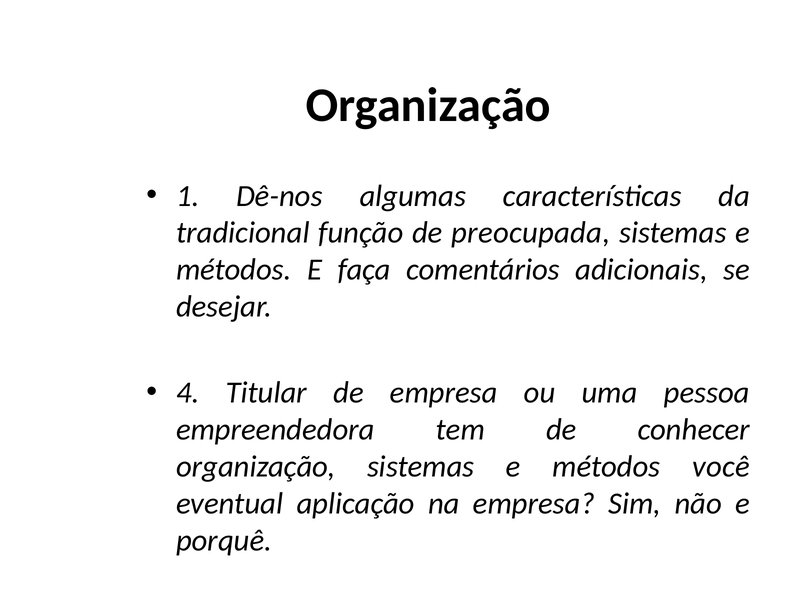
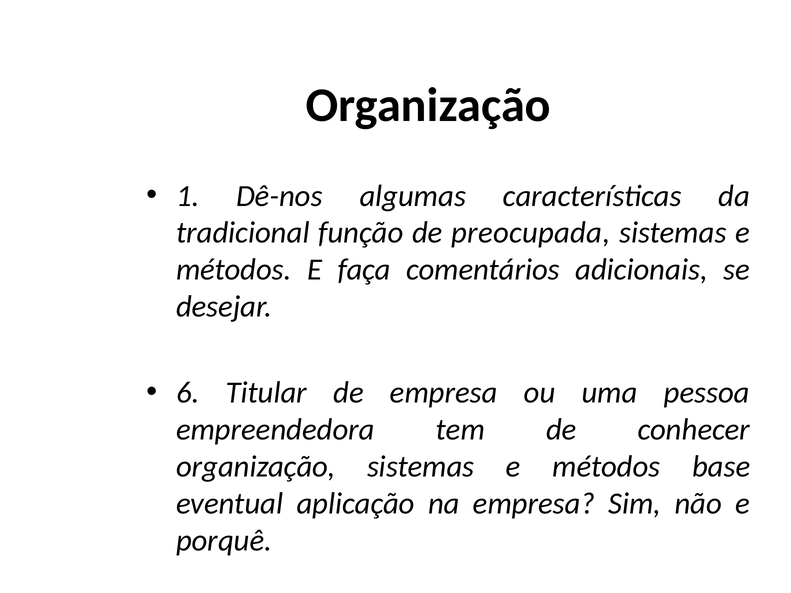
4: 4 -> 6 (188, 393)
você: você -> base (721, 467)
